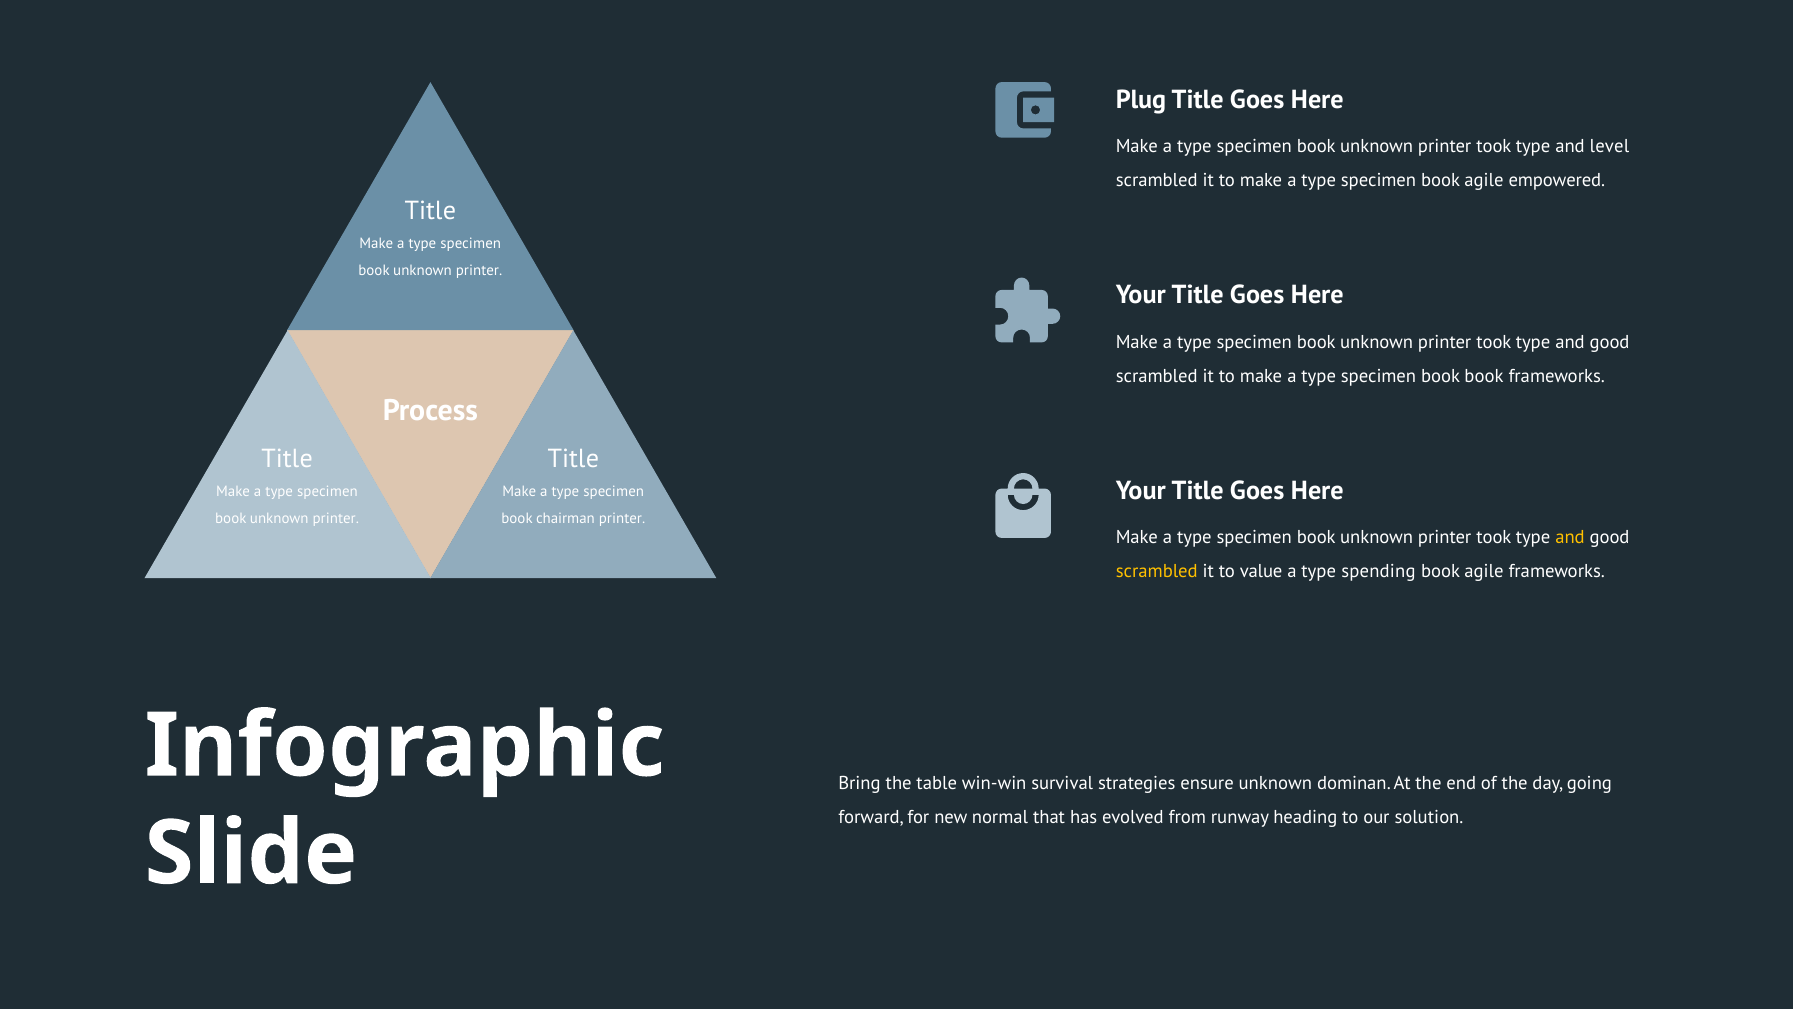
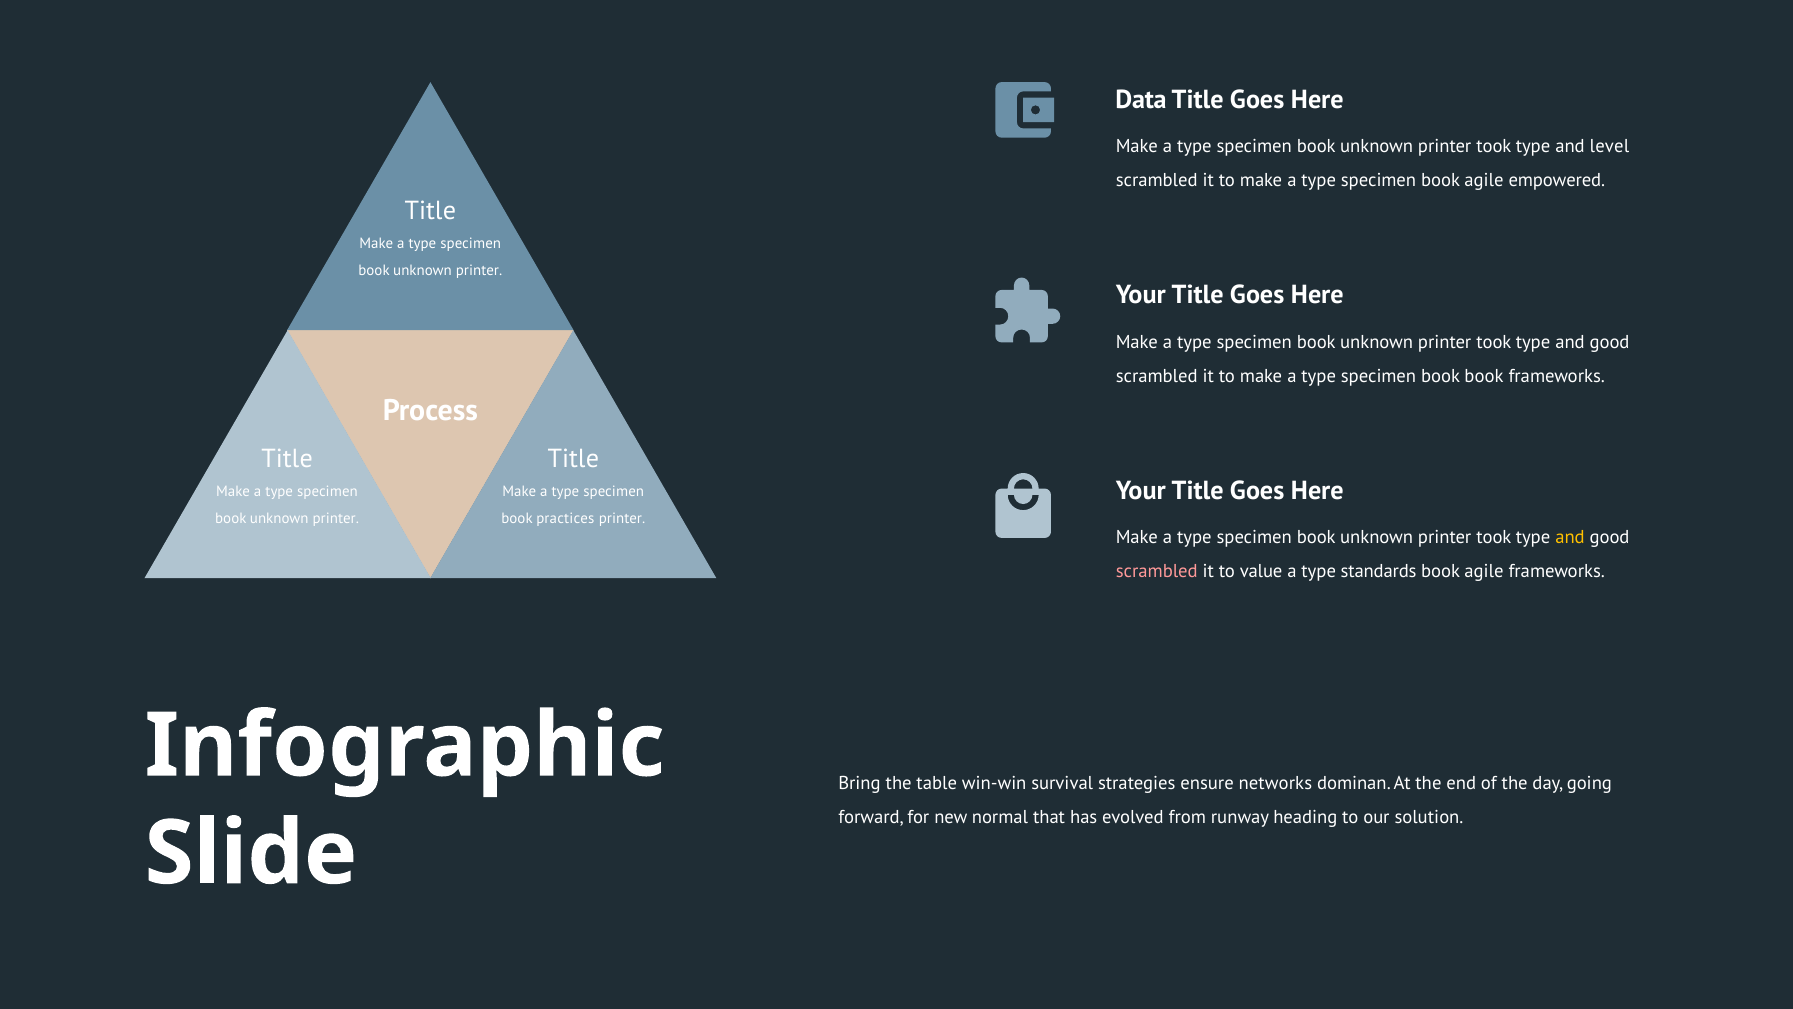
Plug: Plug -> Data (1141, 100)
chairman: chairman -> practices (565, 518)
scrambled colour: yellow -> pink (1157, 571)
spending: spending -> standards (1379, 571)
ensure unknown: unknown -> networks (1275, 783)
